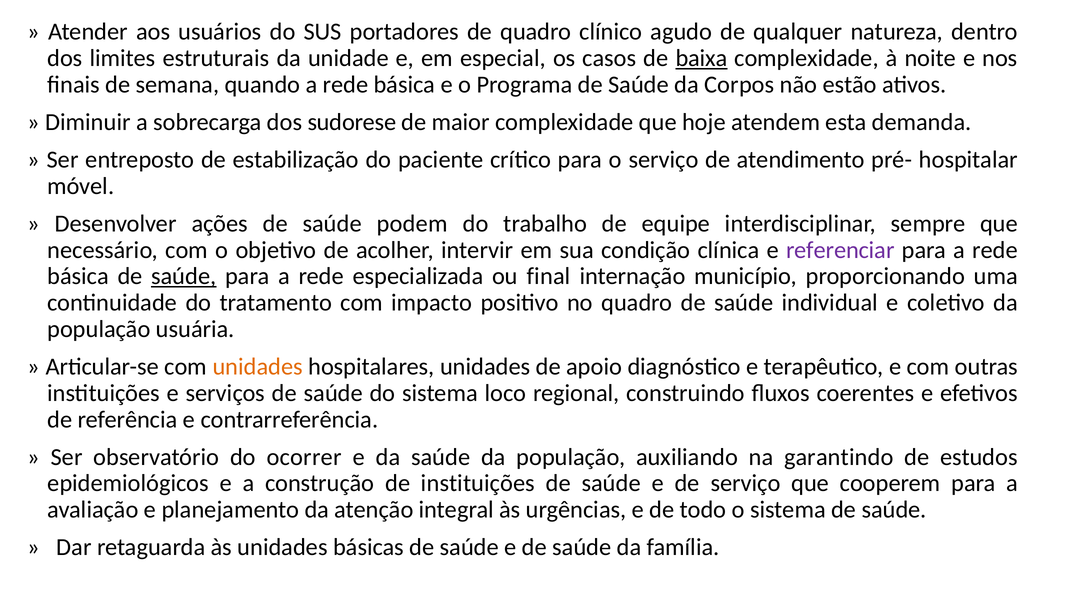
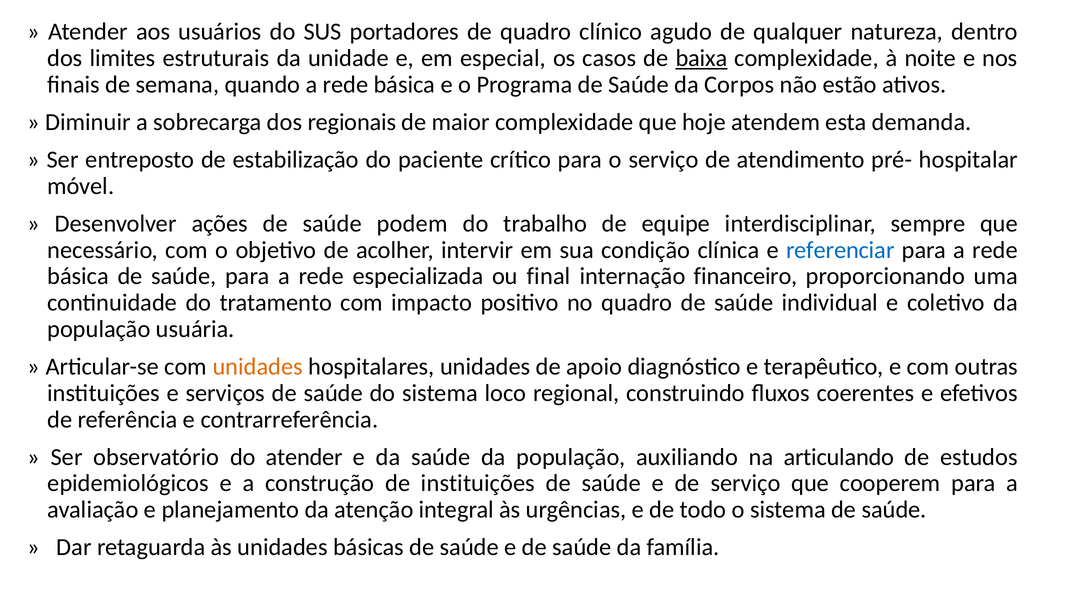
sudorese: sudorese -> regionais (352, 122)
referenciar colour: purple -> blue (840, 250)
saúde underline: present -> none (184, 276)
município: município -> financeiro (746, 276)
do ocorrer: ocorrer -> atender (304, 457)
garantindo: garantindo -> articulando (839, 457)
